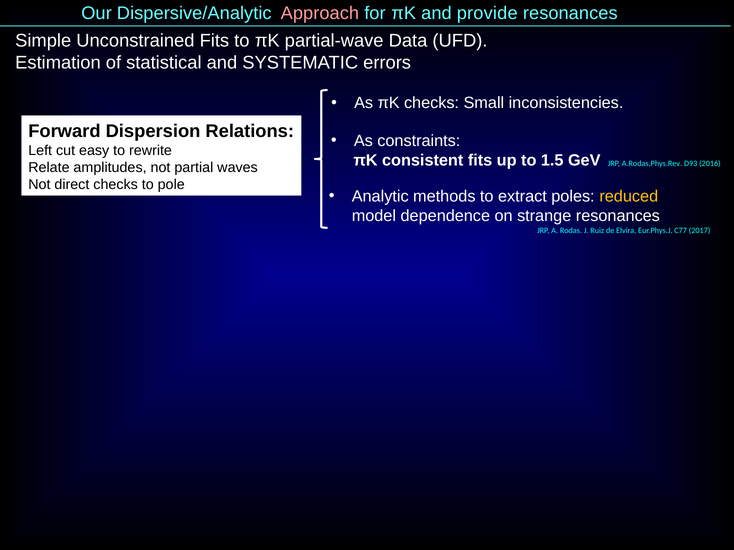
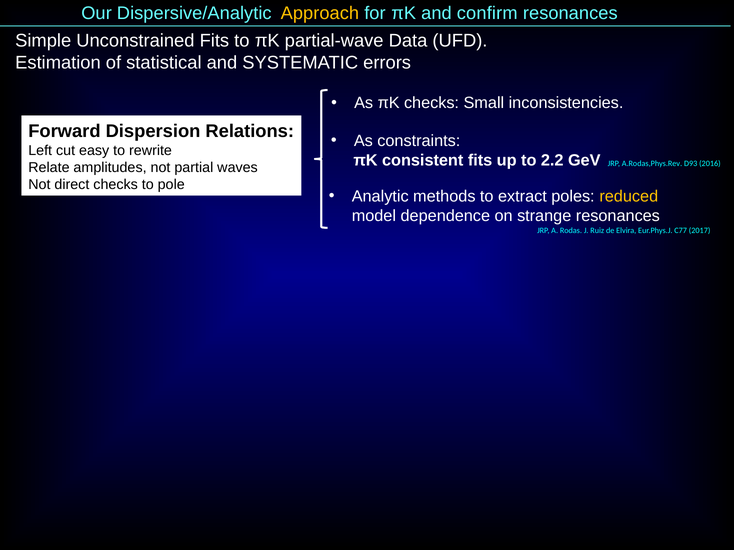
Approach colour: pink -> yellow (320, 13)
provide: provide -> confirm (487, 13)
1.5: 1.5 -> 2.2 (552, 160)
